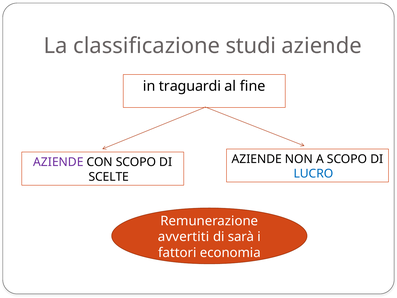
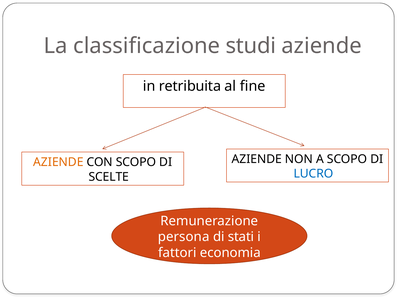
traguardi: traguardi -> retribuita (190, 86)
AZIENDE colour: purple -> orange (58, 162)
avvertiti: avvertiti -> persona (184, 237)
sarà: sarà -> stati (241, 237)
